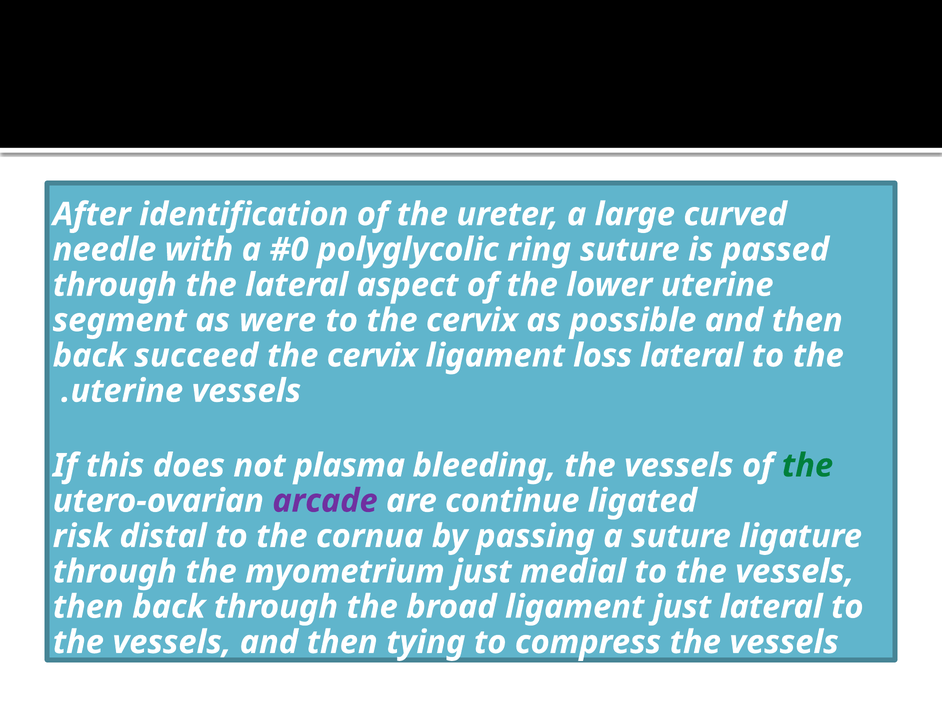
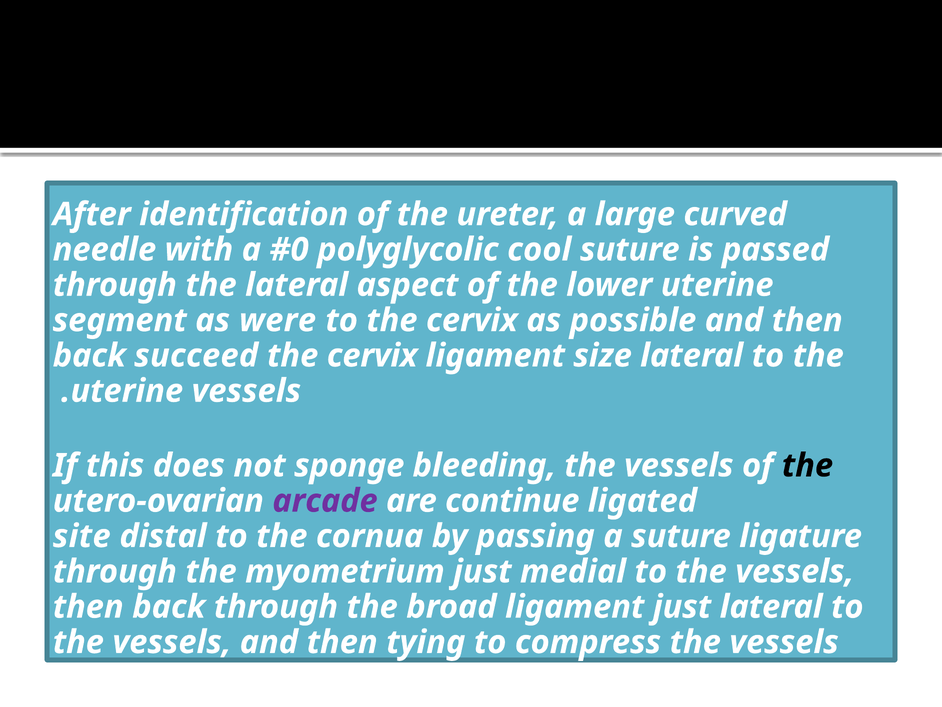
ring: ring -> cool (539, 250)
loss: loss -> size (603, 355)
plasma: plasma -> sponge (349, 465)
the colour: green -> black (807, 465)
risk: risk -> site (82, 536)
